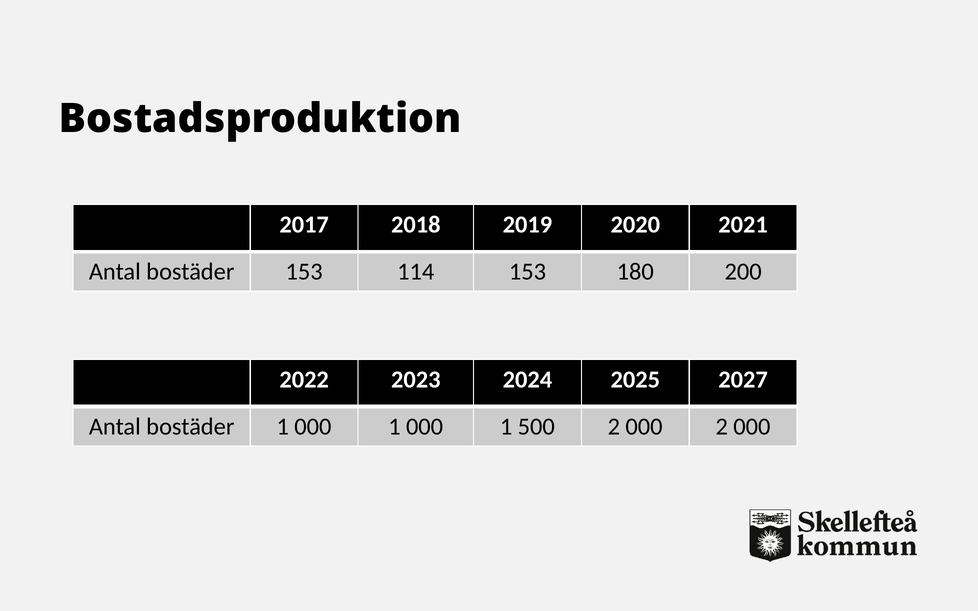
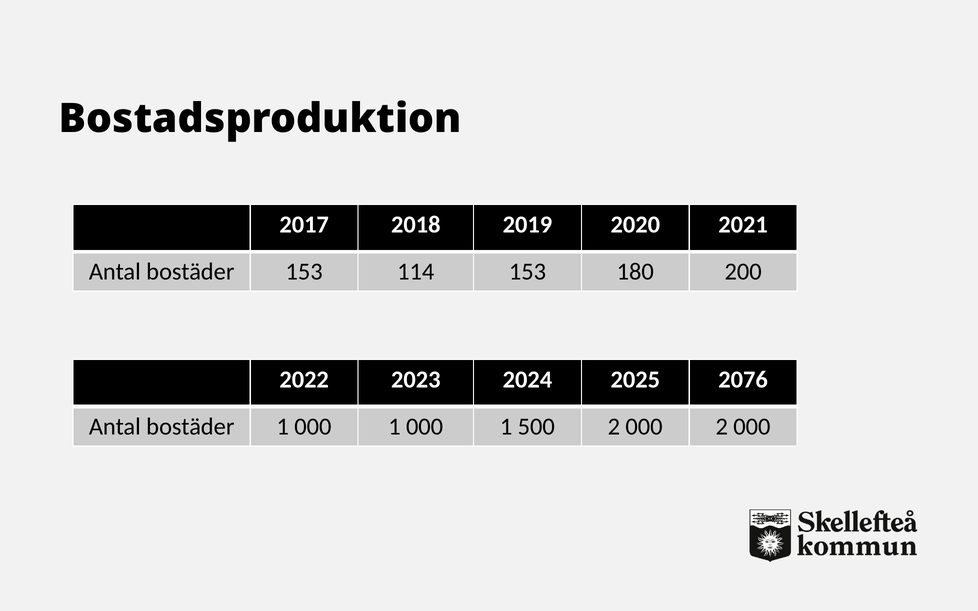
2027: 2027 -> 2076 (743, 380)
